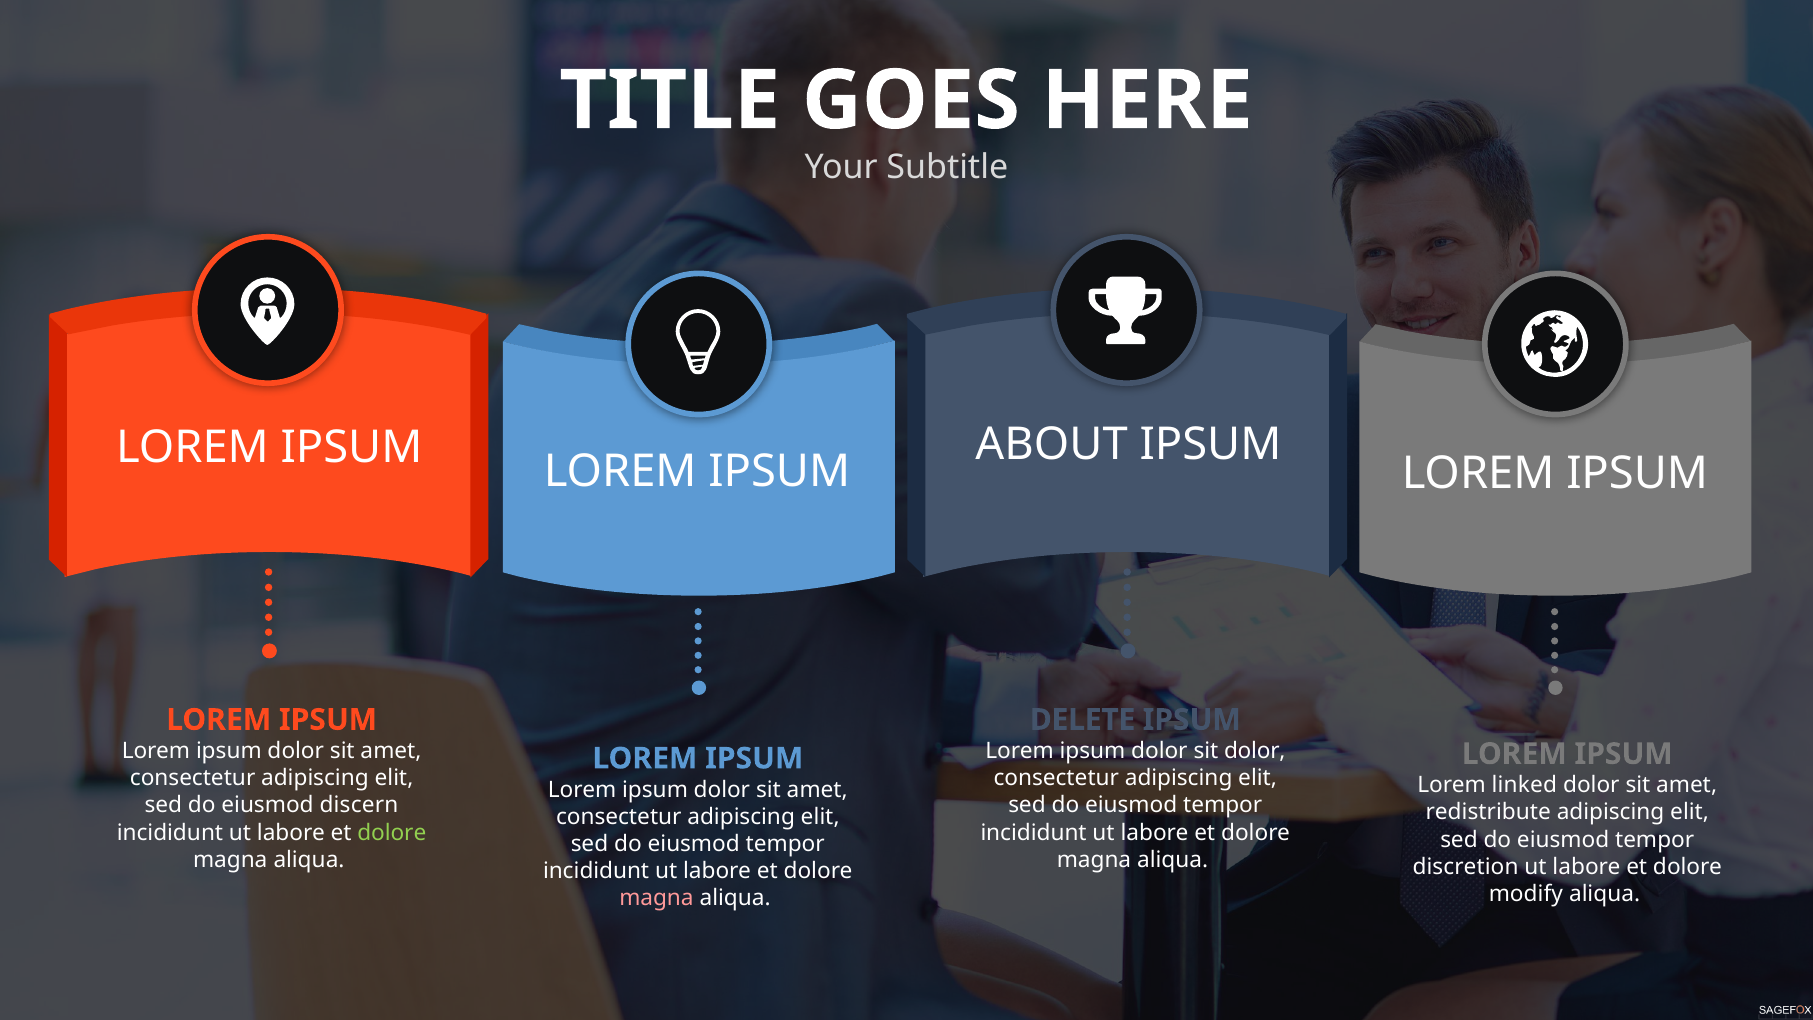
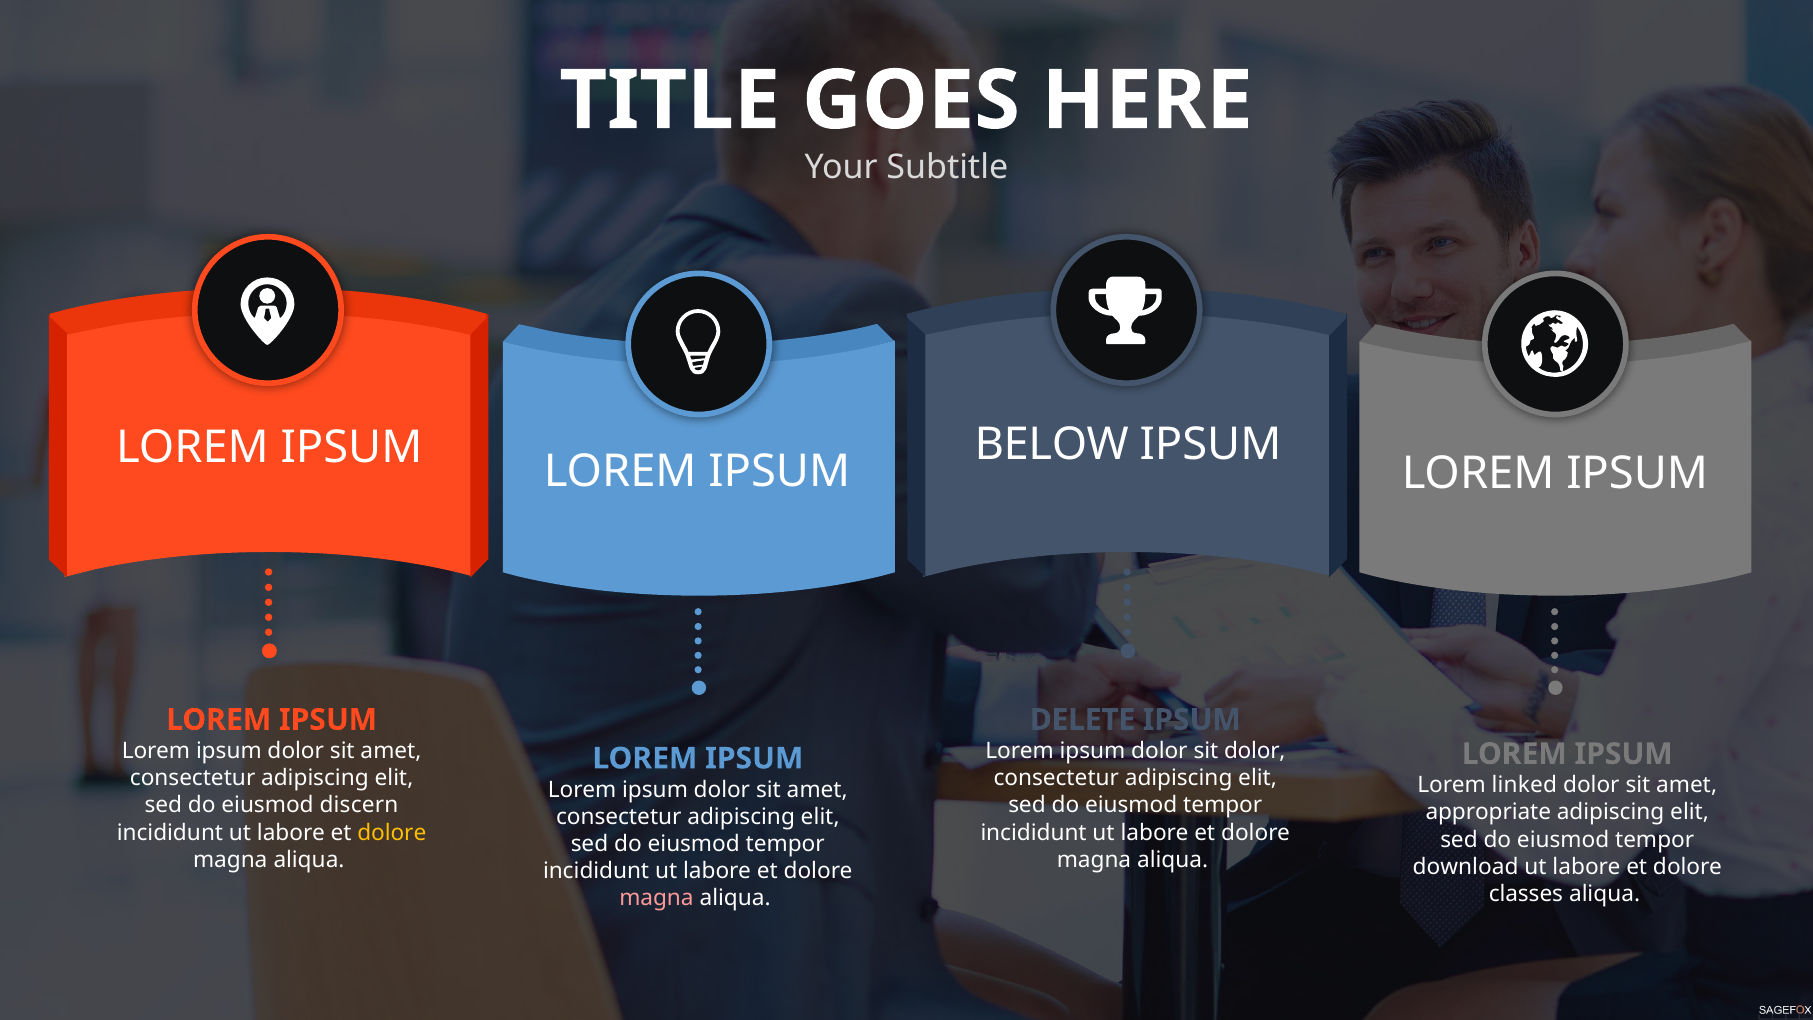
ABOUT: ABOUT -> BELOW (1052, 445)
redistribute: redistribute -> appropriate (1488, 812)
dolore colour: light green -> yellow (392, 832)
discretion: discretion -> download (1466, 867)
modify: modify -> classes (1526, 894)
